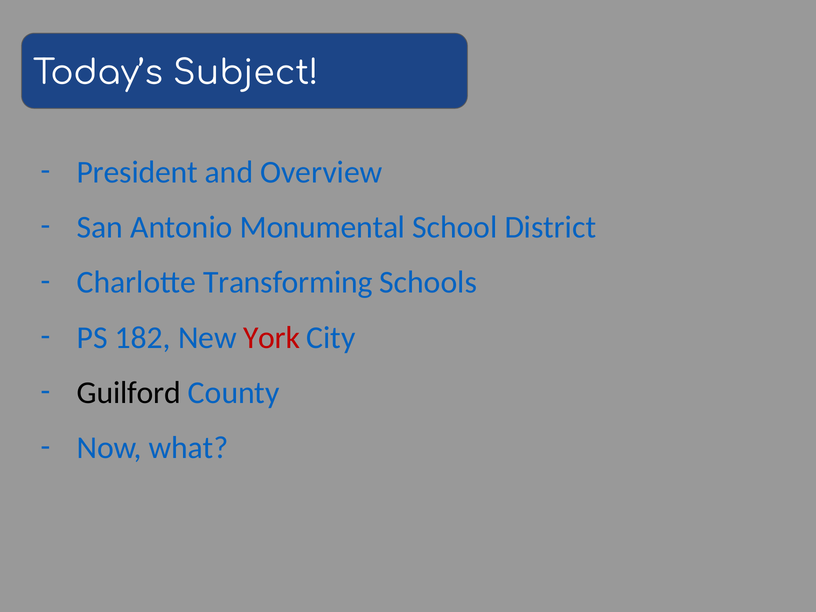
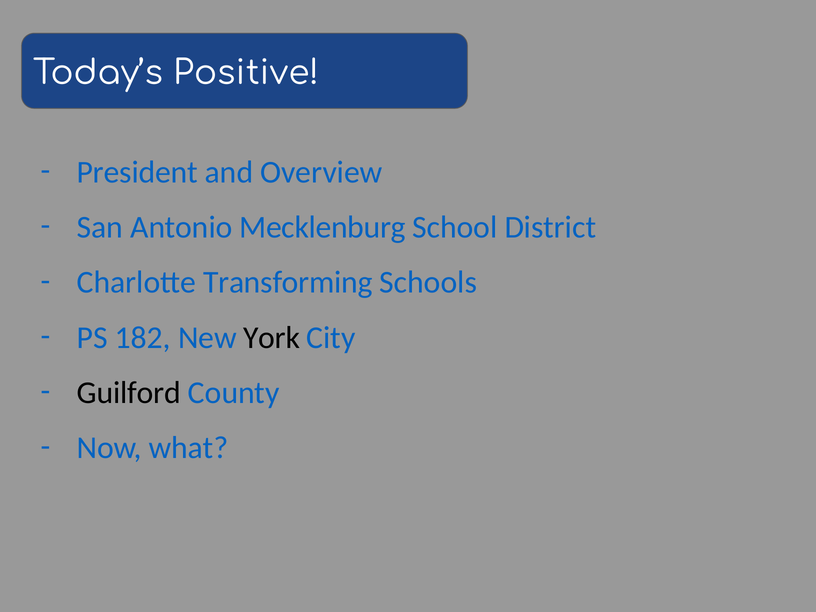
Subject: Subject -> Positive (246, 73)
Monumental: Monumental -> Mecklenburg (322, 227)
York colour: red -> black (272, 338)
